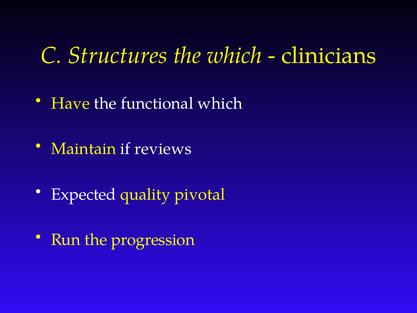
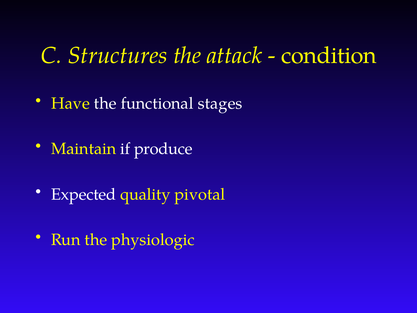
the which: which -> attack (234, 55)
clinicians: clinicians -> condition (329, 55)
functional which: which -> stages (220, 103)
reviews: reviews -> produce (163, 149)
progression: progression -> physiologic (153, 240)
